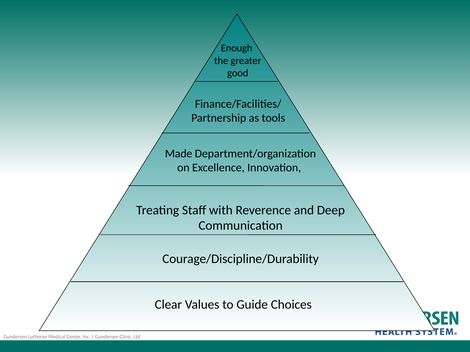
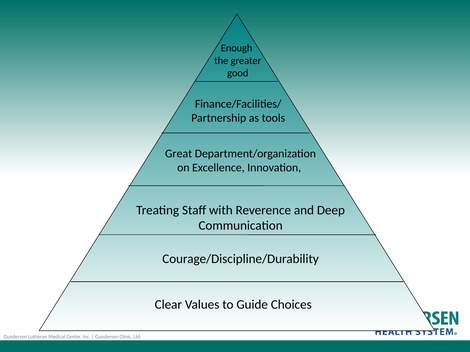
Made: Made -> Great (179, 154)
